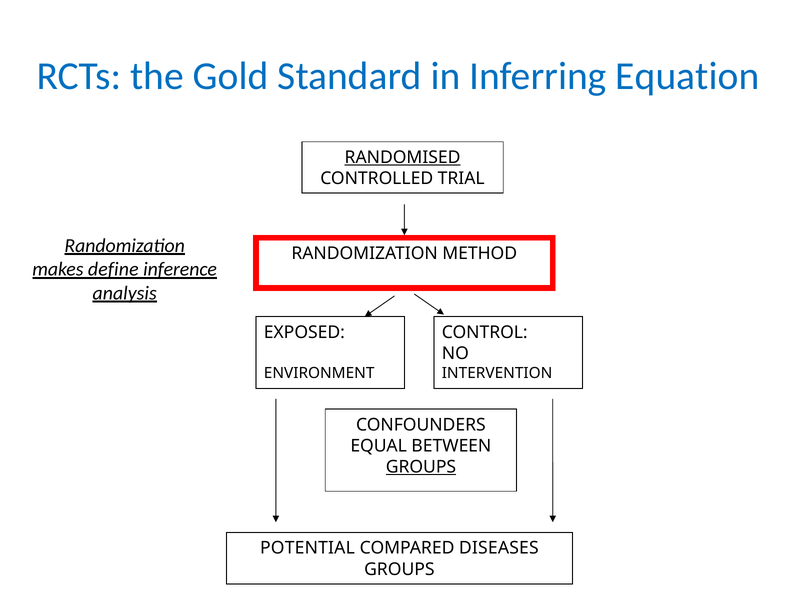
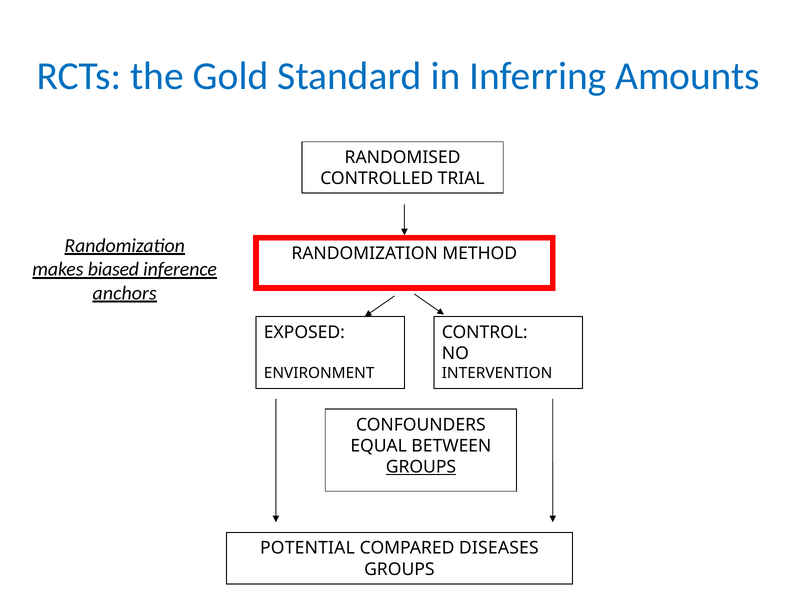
Equation: Equation -> Amounts (688, 76)
RANDOMISED underline: present -> none (403, 157)
define: define -> biased (113, 269)
analysis: analysis -> anchors (125, 293)
